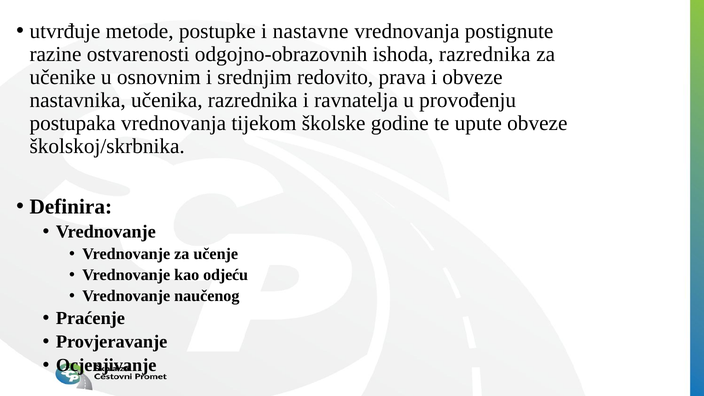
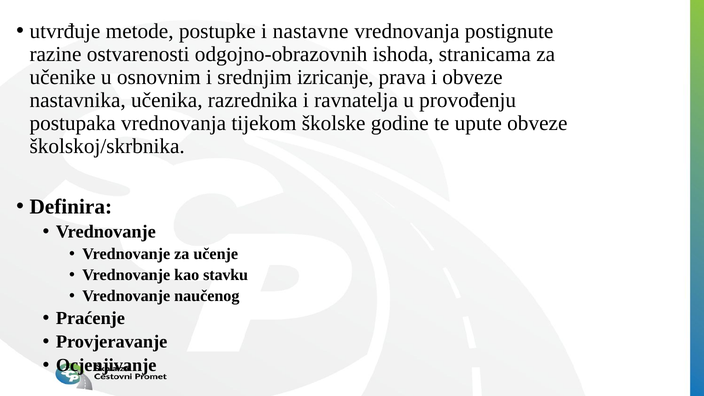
ishoda razrednika: razrednika -> stranicama (485, 54)
redovito: redovito -> izricanje (335, 77)
odjeću: odjeću -> stavku (226, 275)
